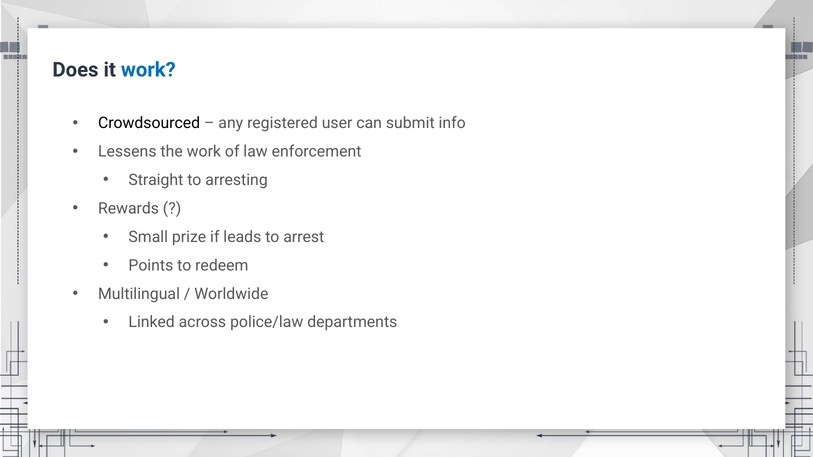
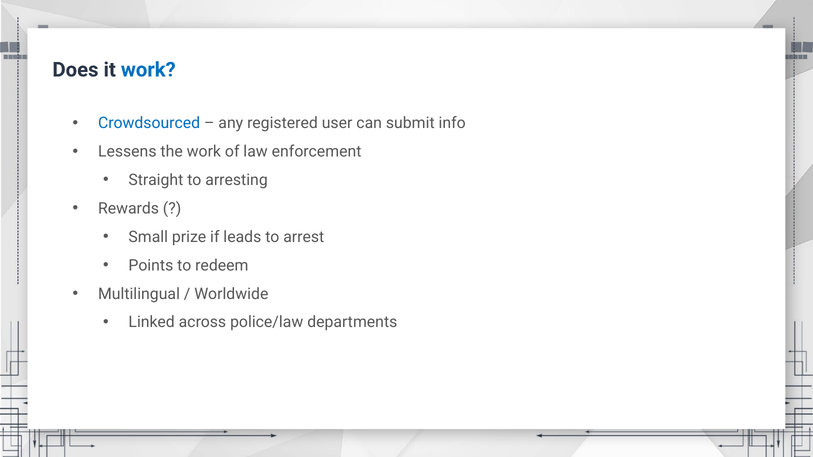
Crowdsourced colour: black -> blue (149, 123)
